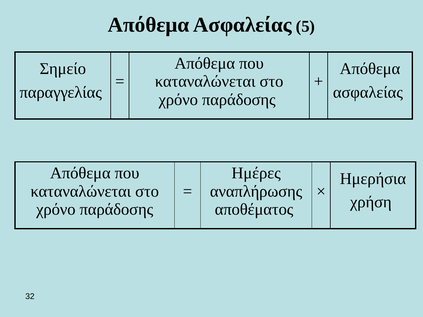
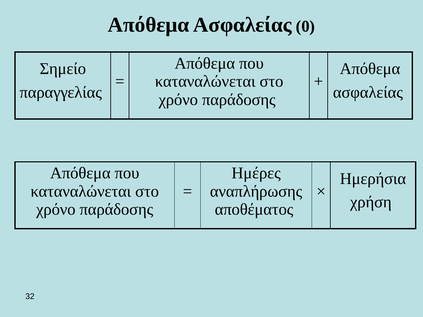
5: 5 -> 0 (305, 27)
